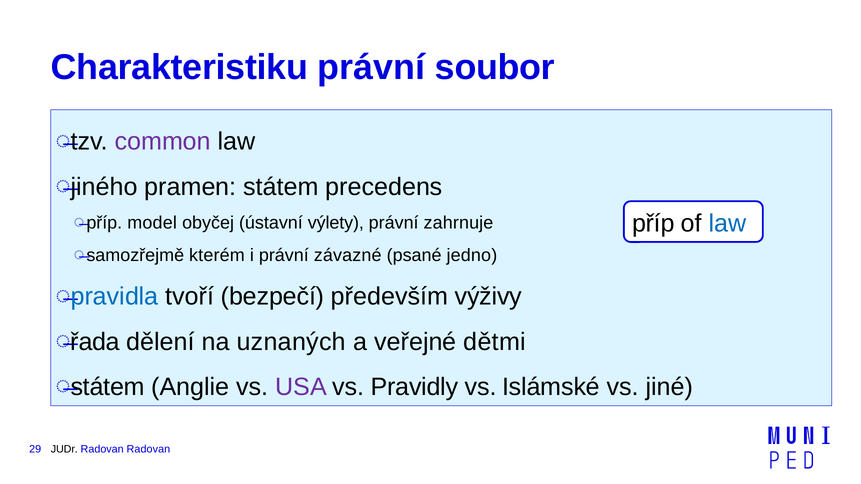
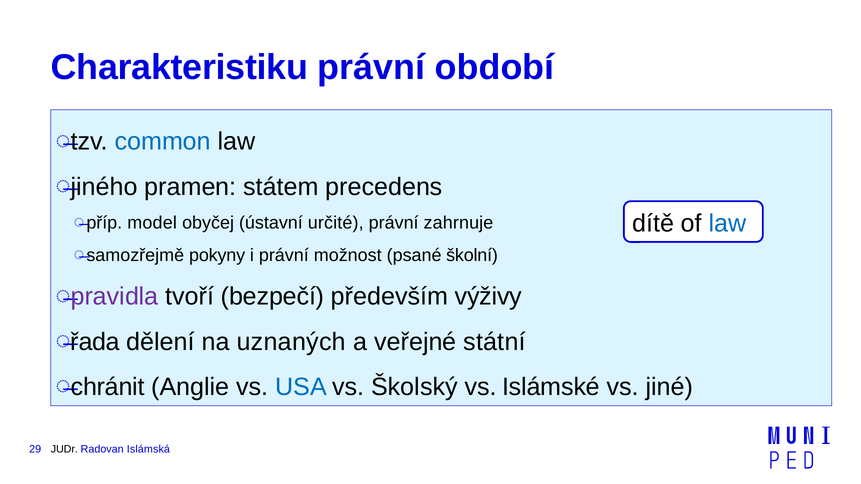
soubor: soubor -> období (495, 68)
common colour: purple -> blue (163, 142)
příp: příp -> dítě (653, 223)
výlety: výlety -> určité (336, 223)
kterém: kterém -> pokyny (217, 255)
závazné: závazné -> možnost (348, 255)
jedno: jedno -> školní (472, 255)
pravidla colour: blue -> purple (115, 297)
dětmi: dětmi -> státní (495, 342)
státem: státem -> chránit (108, 387)
USA colour: purple -> blue (301, 387)
Pravidly: Pravidly -> Školský (414, 387)
Radovan Radovan: Radovan -> Islámská (148, 449)
